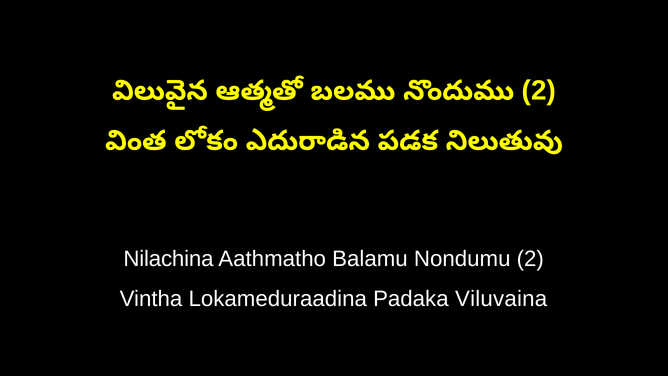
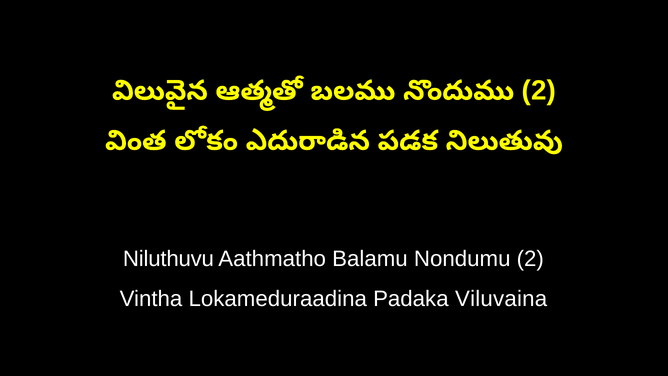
Nilachina: Nilachina -> Niluthuvu (168, 259)
